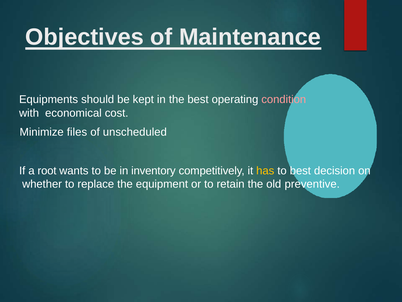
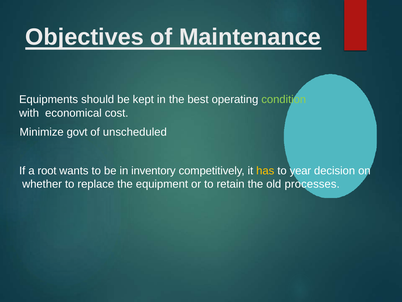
condition colour: pink -> light green (284, 99)
files: files -> govt (77, 132)
to best: best -> year (300, 170)
preventive: preventive -> processes (312, 184)
